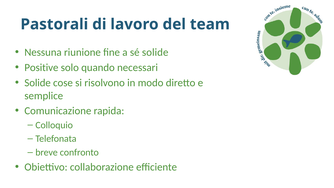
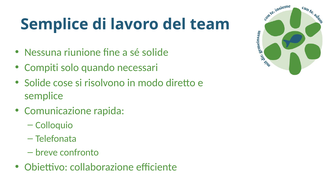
Pastorali: Pastorali -> Semplice (54, 24)
Positive: Positive -> Compiti (41, 68)
